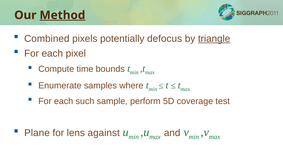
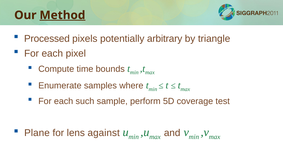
Combined: Combined -> Processed (47, 39)
defocus: defocus -> arbitrary (165, 39)
triangle underline: present -> none (214, 39)
